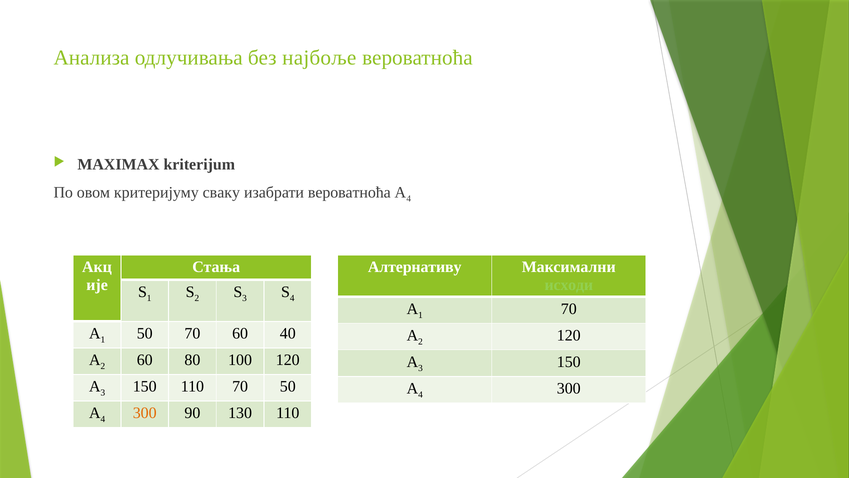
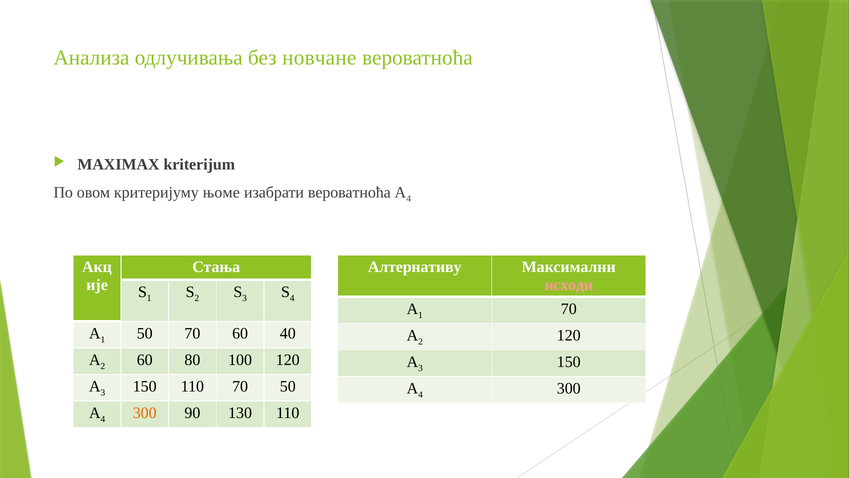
најбоље: најбоље -> новчане (319, 58)
сваку: сваку -> њоме (221, 192)
исходи colour: light green -> pink (569, 285)
